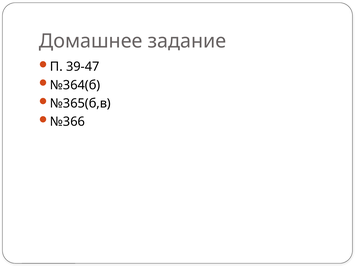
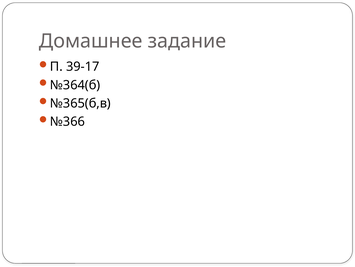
39-47: 39-47 -> 39-17 (83, 67)
